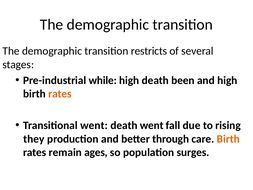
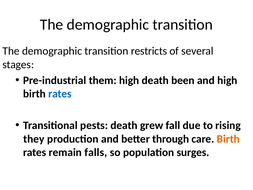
while: while -> them (103, 80)
rates colour: orange -> blue (60, 94)
Transitional went: went -> pests (94, 125)
death went: went -> grew (152, 125)
ages: ages -> falls (96, 152)
